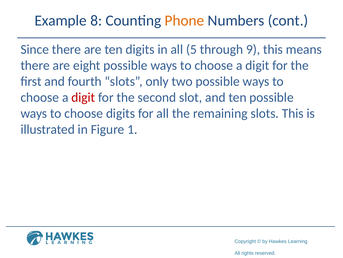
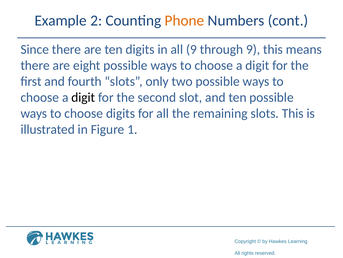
8: 8 -> 2 (96, 21)
all 5: 5 -> 9 (191, 49)
digit colour: red -> black (83, 97)
